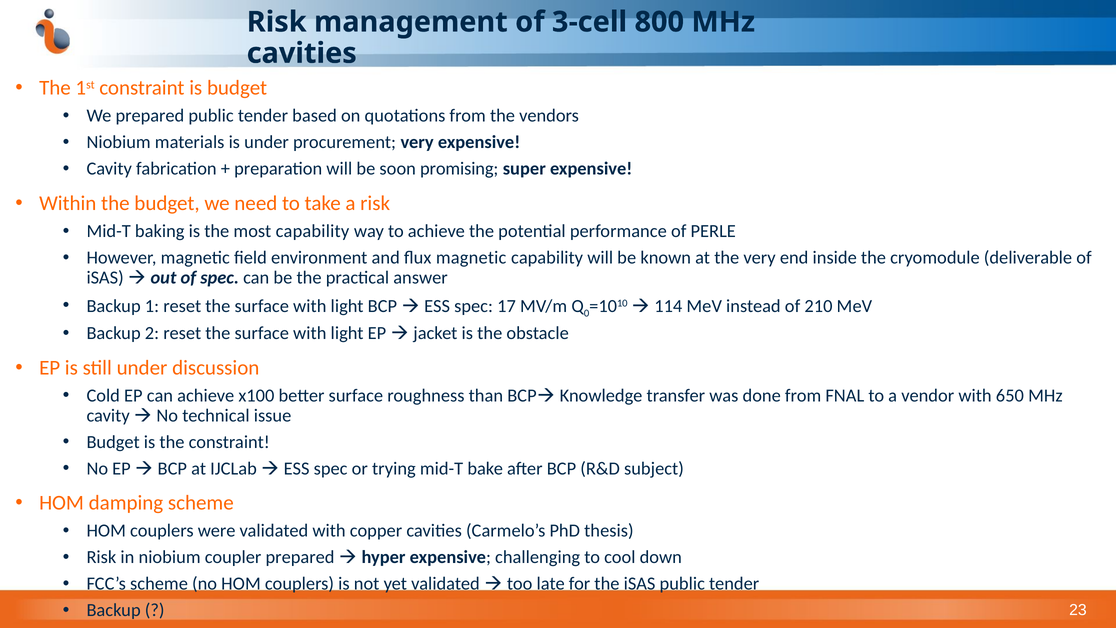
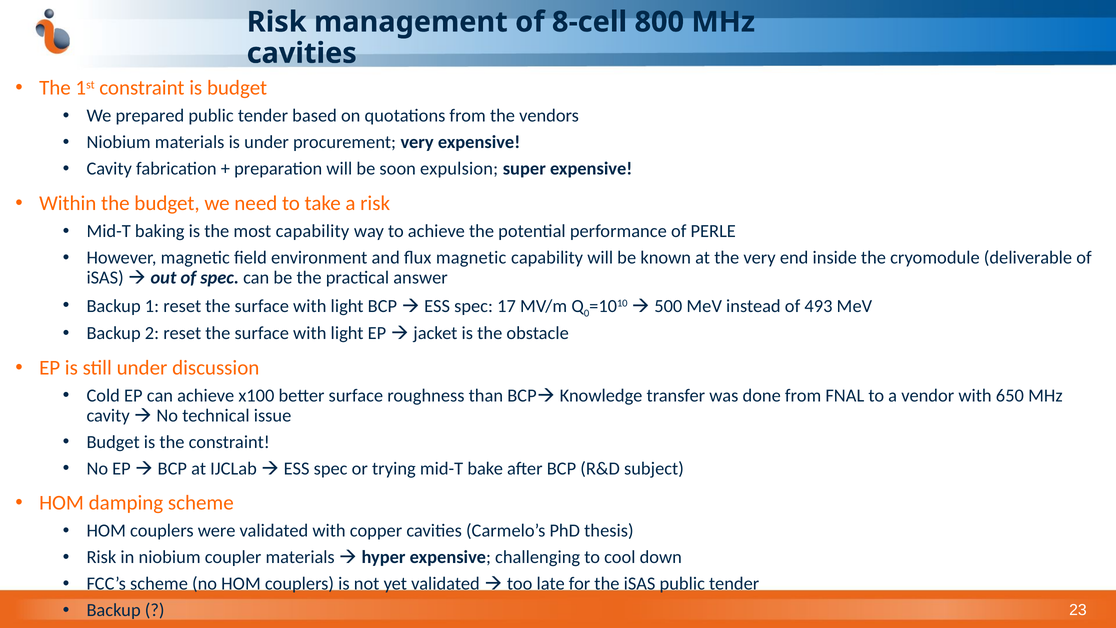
3-cell: 3-cell -> 8-cell (590, 22)
promising: promising -> expulsion (459, 169)
114: 114 -> 500 (668, 306)
210: 210 -> 493 (818, 306)
coupler prepared: prepared -> materials (300, 557)
